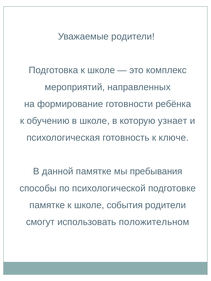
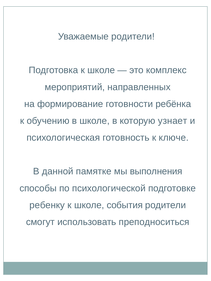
пребывания: пребывания -> выполнения (156, 172)
памятке: памятке -> ребенку (47, 205)
положительном: положительном -> преподноситься (154, 222)
